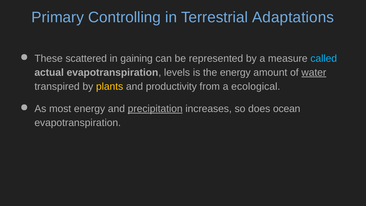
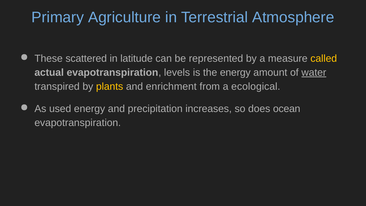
Controlling: Controlling -> Agriculture (125, 17)
Adaptations: Adaptations -> Atmosphere (293, 17)
gaining: gaining -> latitude (137, 58)
called colour: light blue -> yellow (324, 58)
productivity: productivity -> enrichment (171, 87)
most: most -> used (60, 109)
precipitation underline: present -> none (155, 109)
